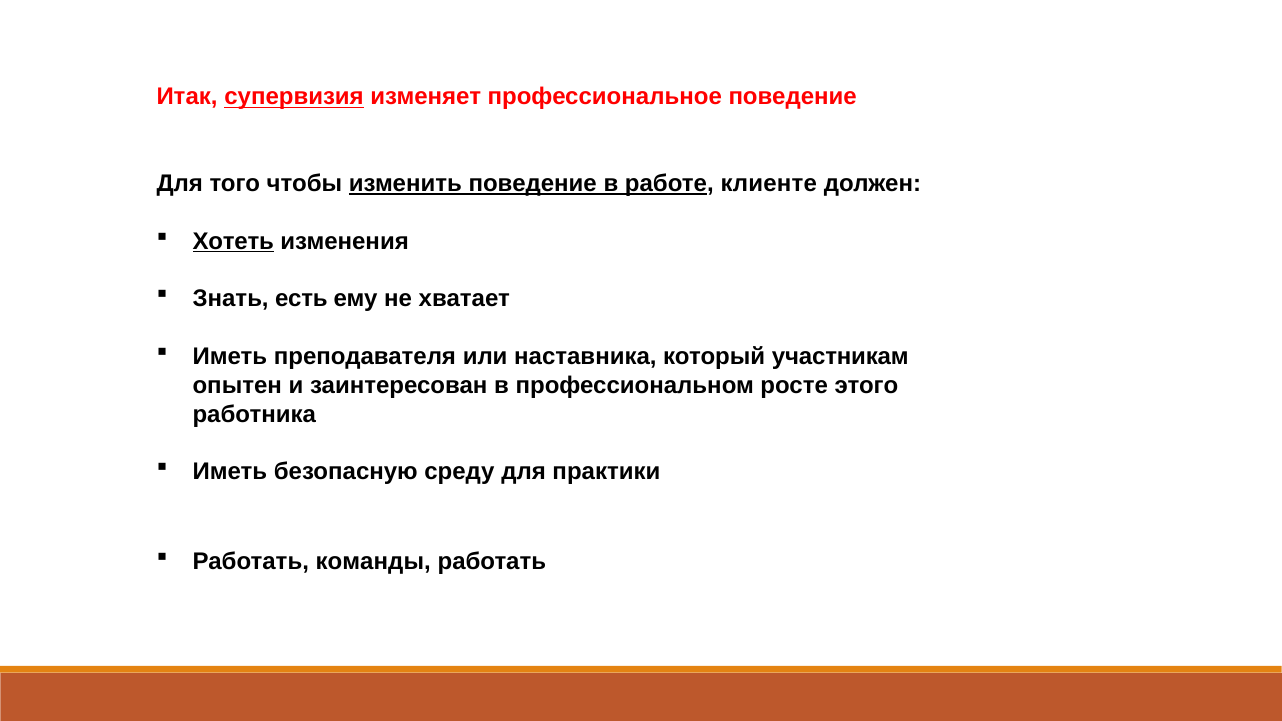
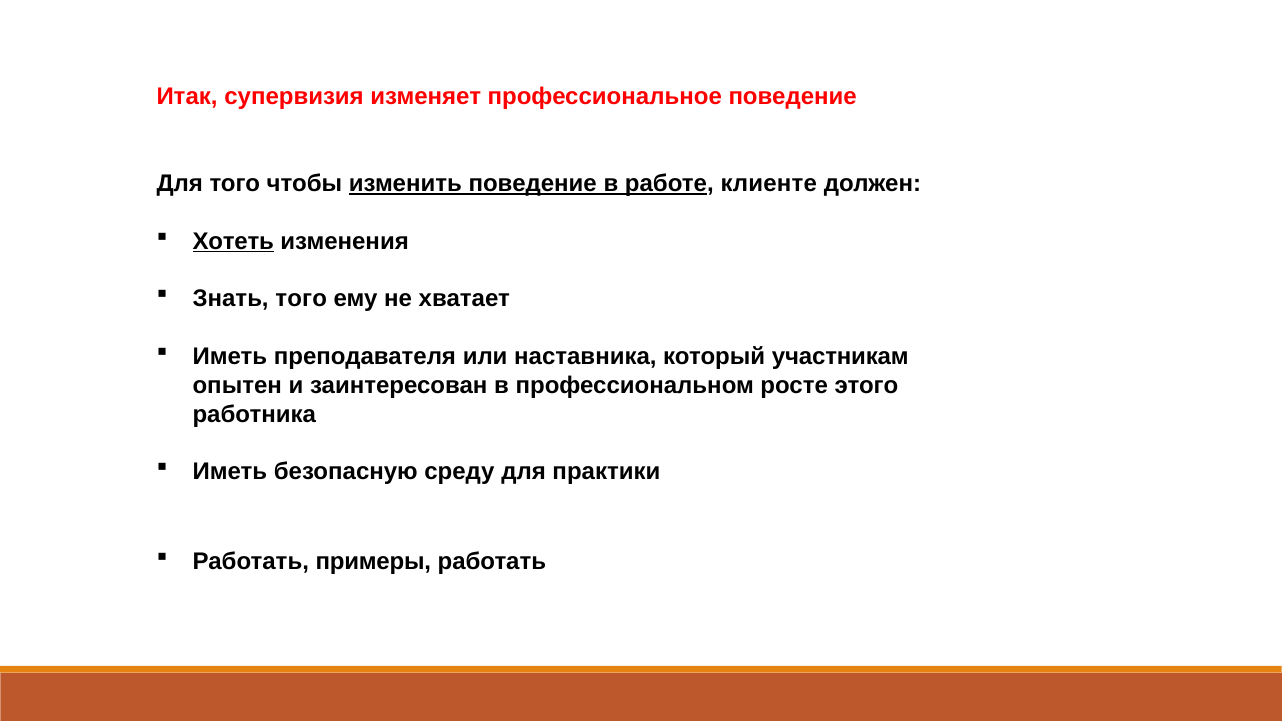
супервизия underline: present -> none (294, 97)
Знать есть: есть -> того (301, 299)
команды: команды -> примеры (373, 562)
